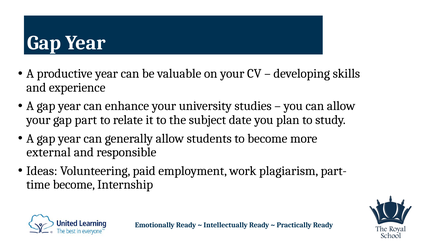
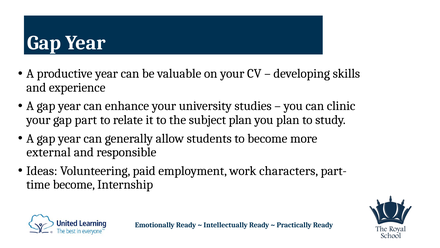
can allow: allow -> clinic (341, 106)
subject date: date -> plan (240, 120)
plagiarism: plagiarism -> characters (289, 170)
